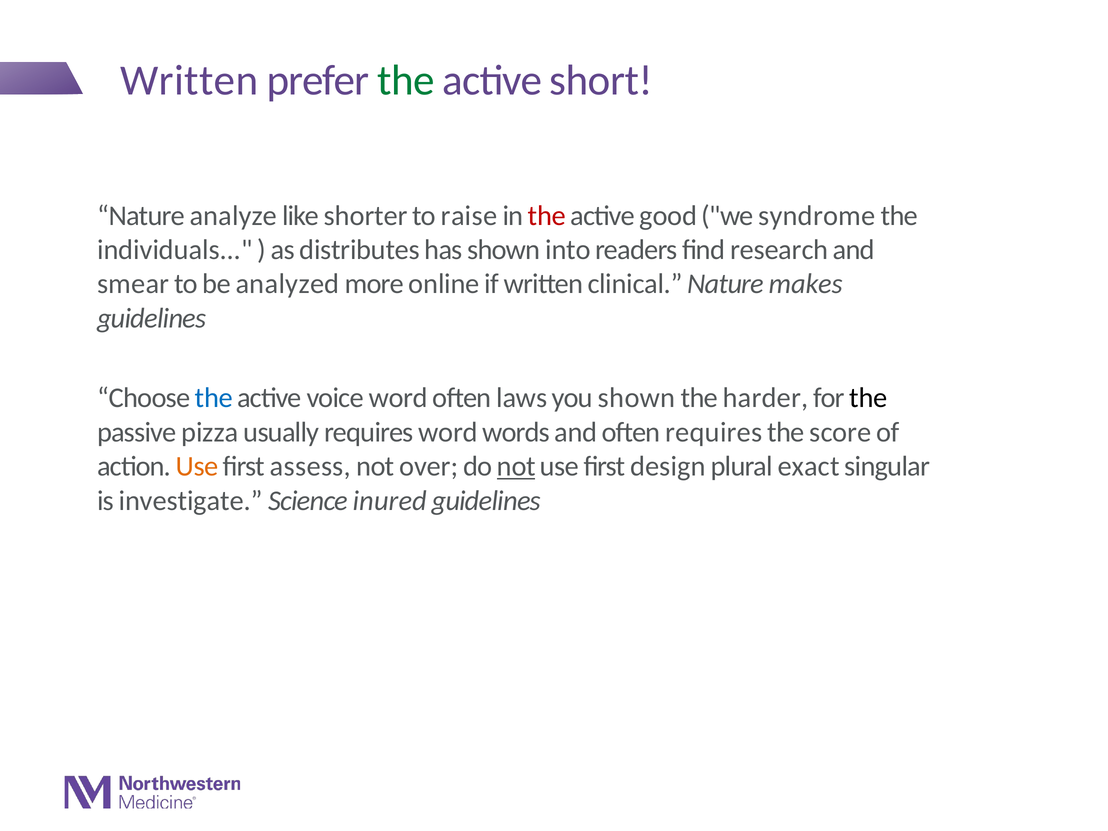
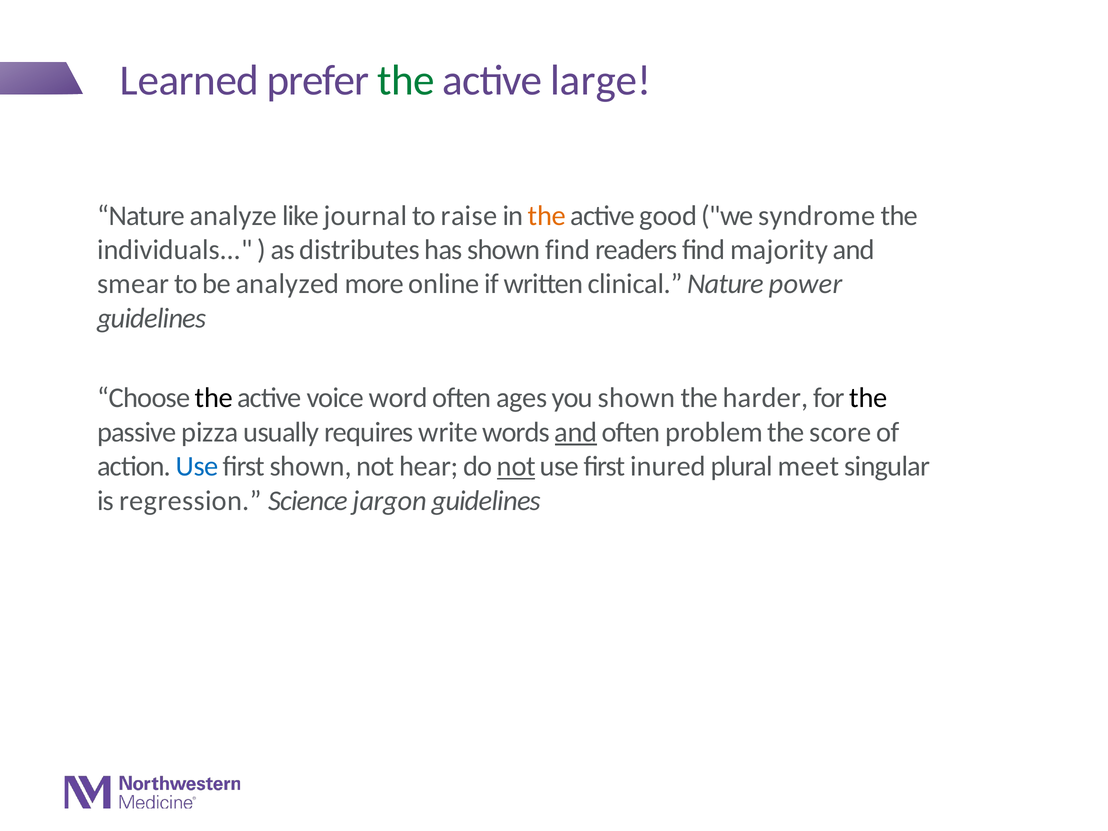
Written: Written -> Learned (189, 80)
short: short -> large (601, 80)
shorter: shorter -> journal (366, 216)
the colour: red -> orange (547, 216)
shown into: into -> find (568, 250)
research: research -> majority (779, 250)
makes: makes -> power (806, 284)
the colour: blue -> black (214, 398)
laws: laws -> ages (522, 398)
requires word: word -> write (448, 432)
and underline: none -> present (576, 432)
often requires: requires -> problem (714, 432)
Use colour: orange -> blue (197, 466)
first assess: assess -> shown (311, 466)
over: over -> hear (429, 466)
design: design -> inured (668, 466)
exact: exact -> meet (808, 466)
investigate: investigate -> regression (190, 501)
inured: inured -> jargon (390, 501)
